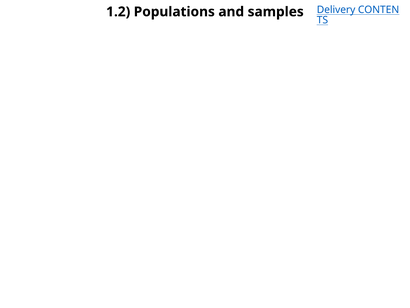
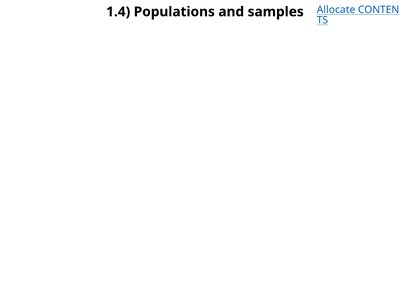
1.2: 1.2 -> 1.4 (118, 12)
Delivery: Delivery -> Allocate (336, 10)
